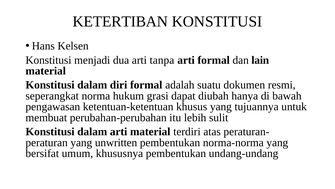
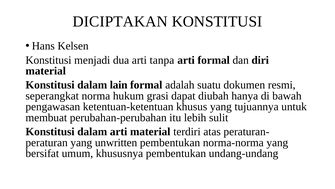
KETERTIBAN: KETERTIBAN -> DICIPTAKAN (120, 21)
lain: lain -> diri (260, 60)
diri: diri -> lain (119, 85)
